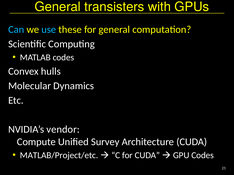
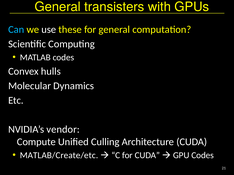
use colour: light blue -> white (49, 30)
Survey: Survey -> Culling (105, 142)
MATLAB/Project/etc: MATLAB/Project/etc -> MATLAB/Create/etc (59, 156)
